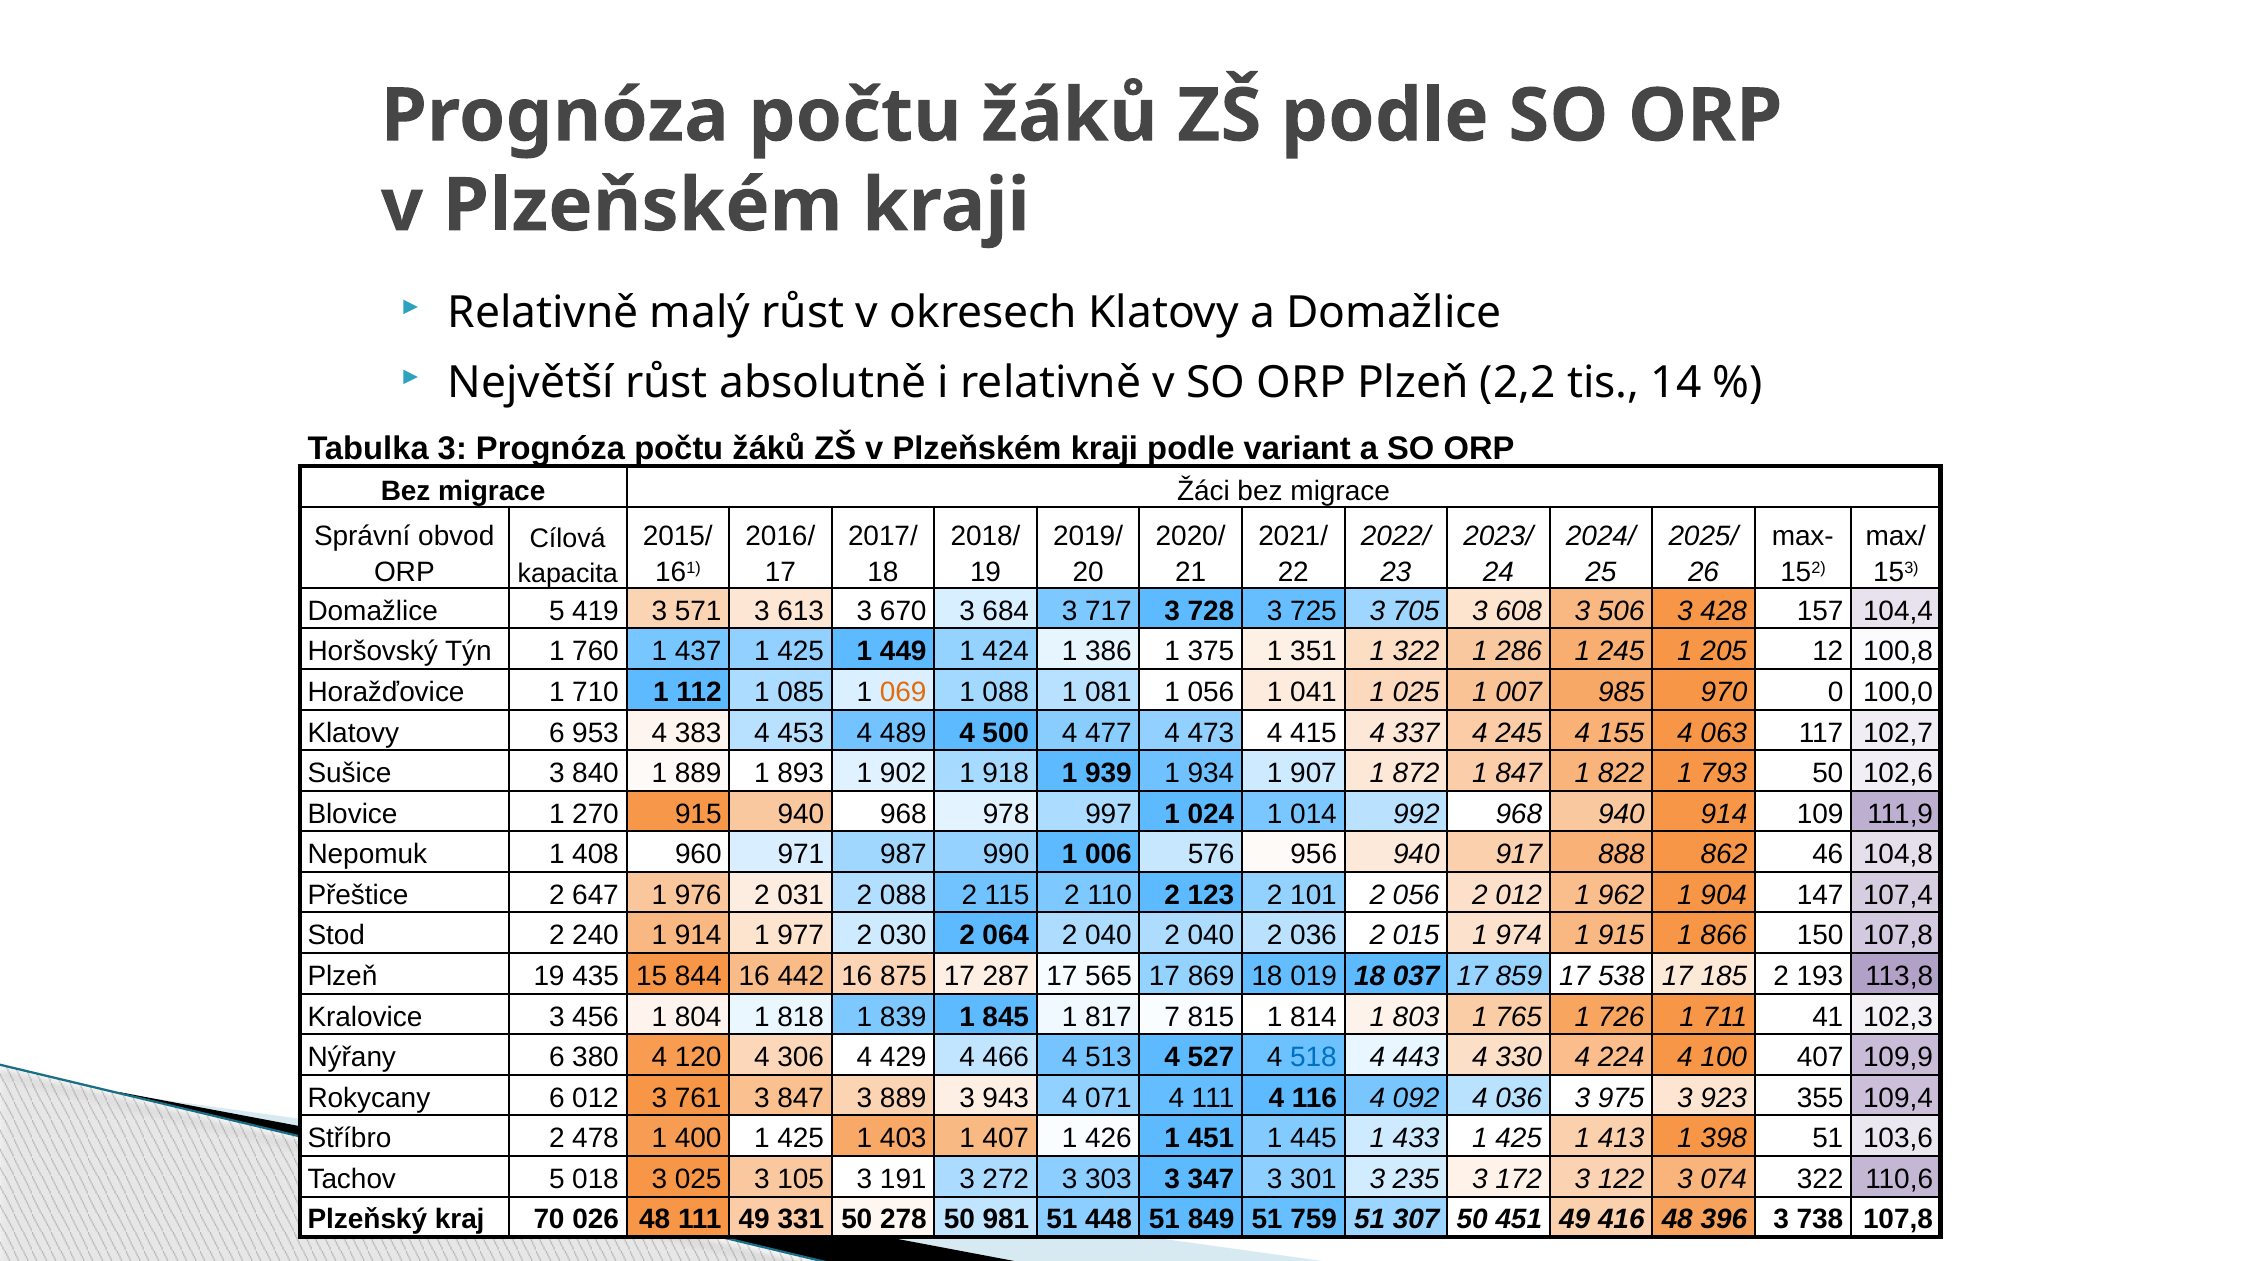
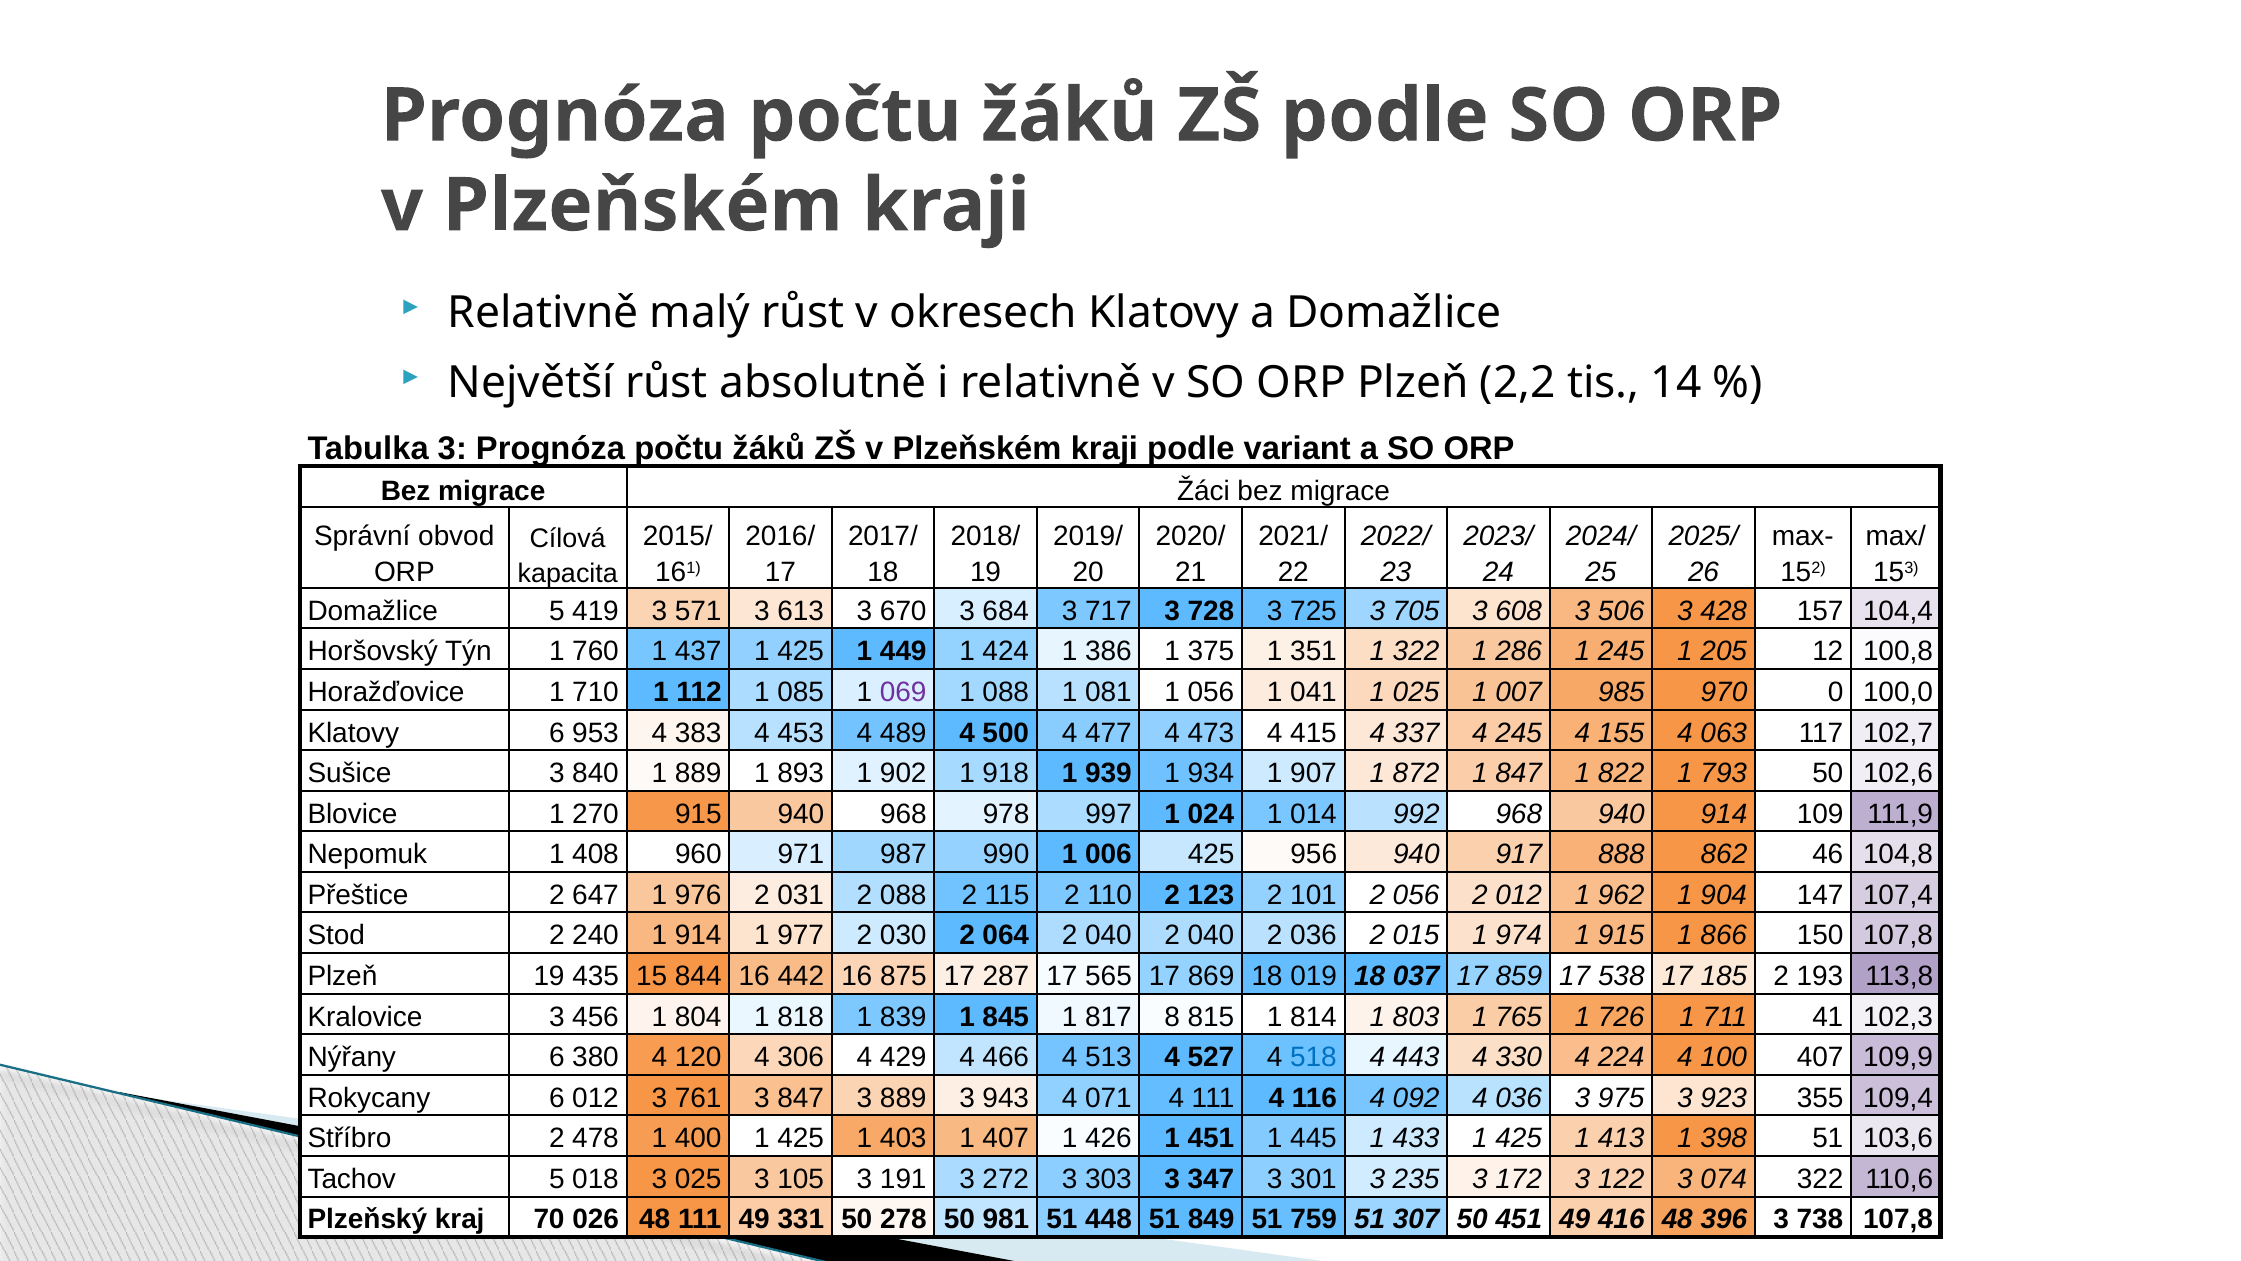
069 colour: orange -> purple (903, 692)
006 576: 576 -> 425 (1211, 854)
7: 7 -> 8 (1172, 1016)
